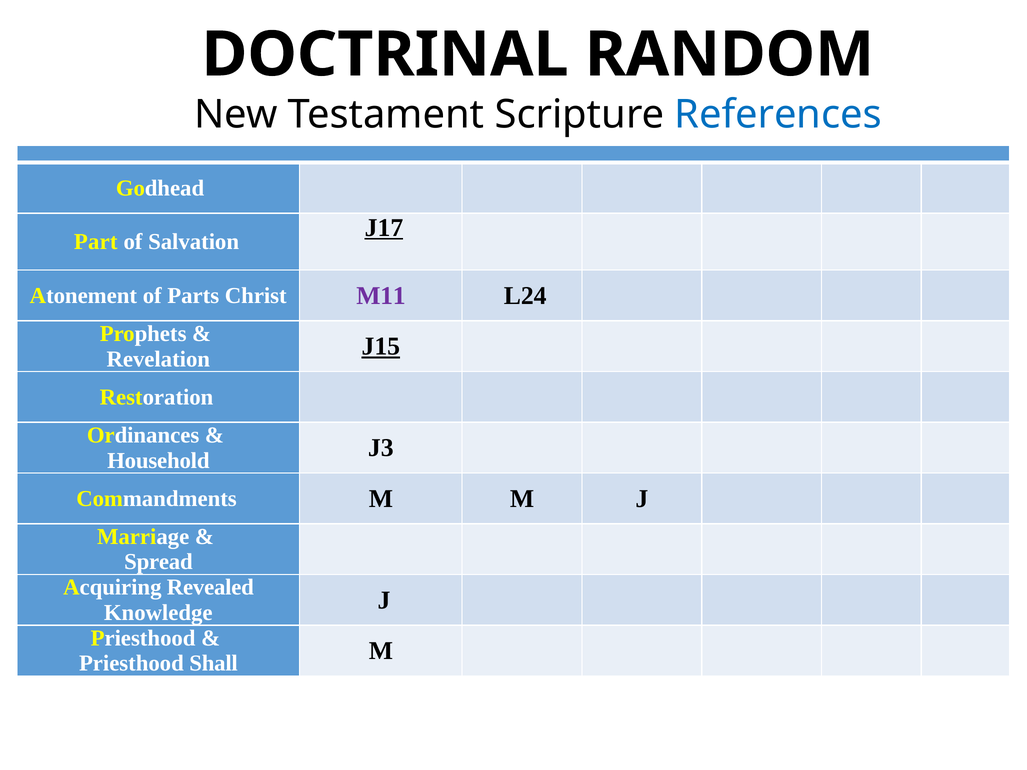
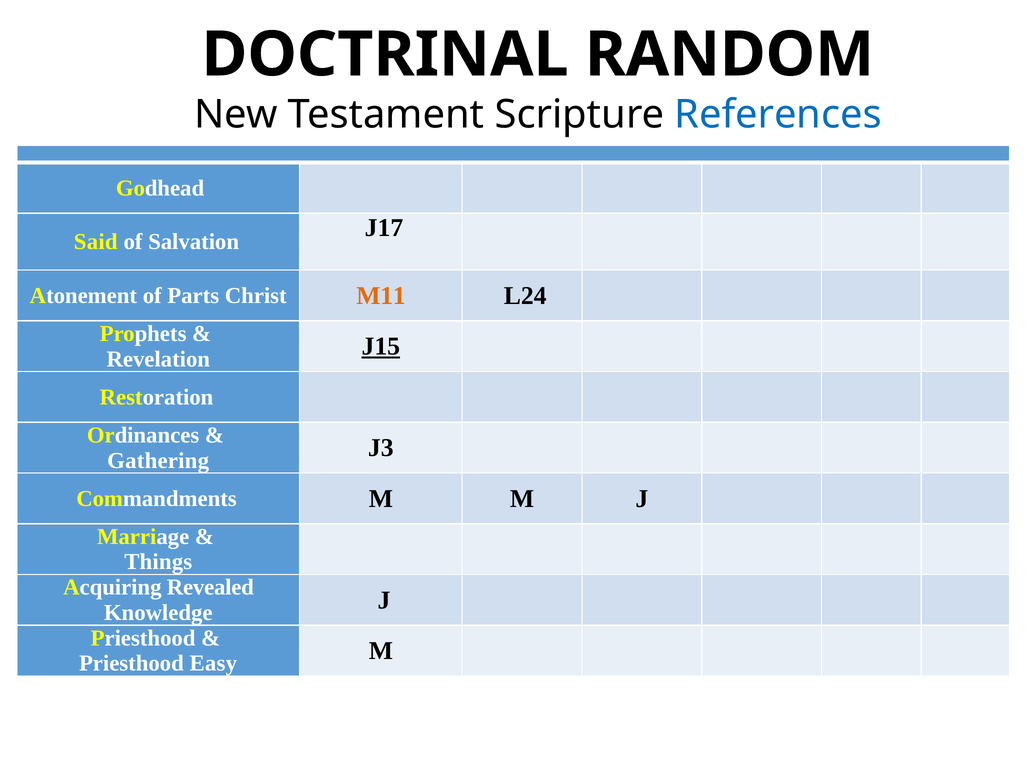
J17 underline: present -> none (384, 228)
Part: Part -> Said (96, 242)
M11 colour: purple -> orange (381, 296)
Household: Household -> Gathering (158, 461)
Spread: Spread -> Things (158, 562)
Shall: Shall -> Easy (213, 664)
